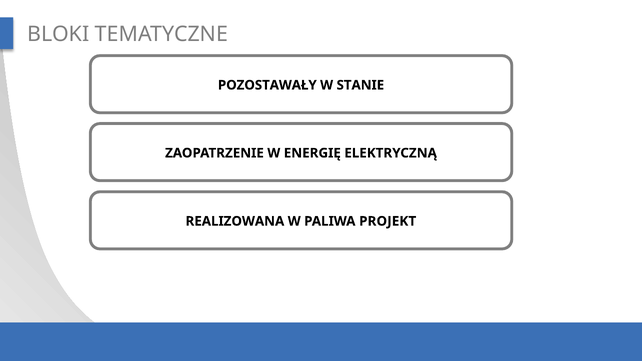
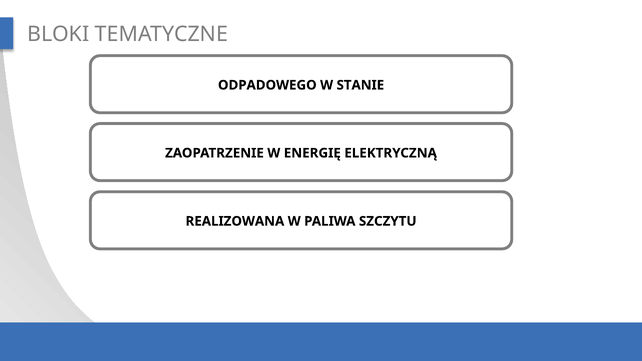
POZOSTAWAŁY: POZOSTAWAŁY -> ODPADOWEGO (267, 85)
PROJEKT: PROJEKT -> SZCZYTU (388, 221)
